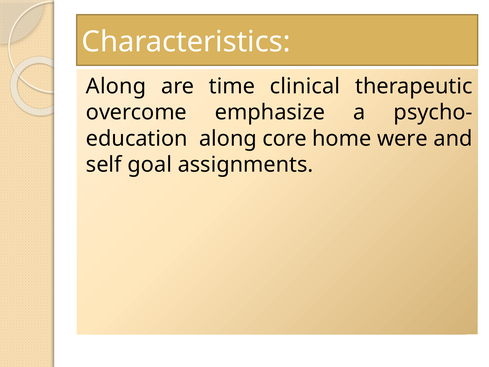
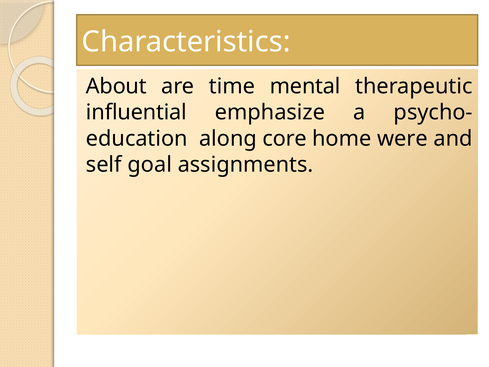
Along: Along -> About (116, 86)
clinical: clinical -> mental (305, 86)
overcome: overcome -> influential (136, 112)
